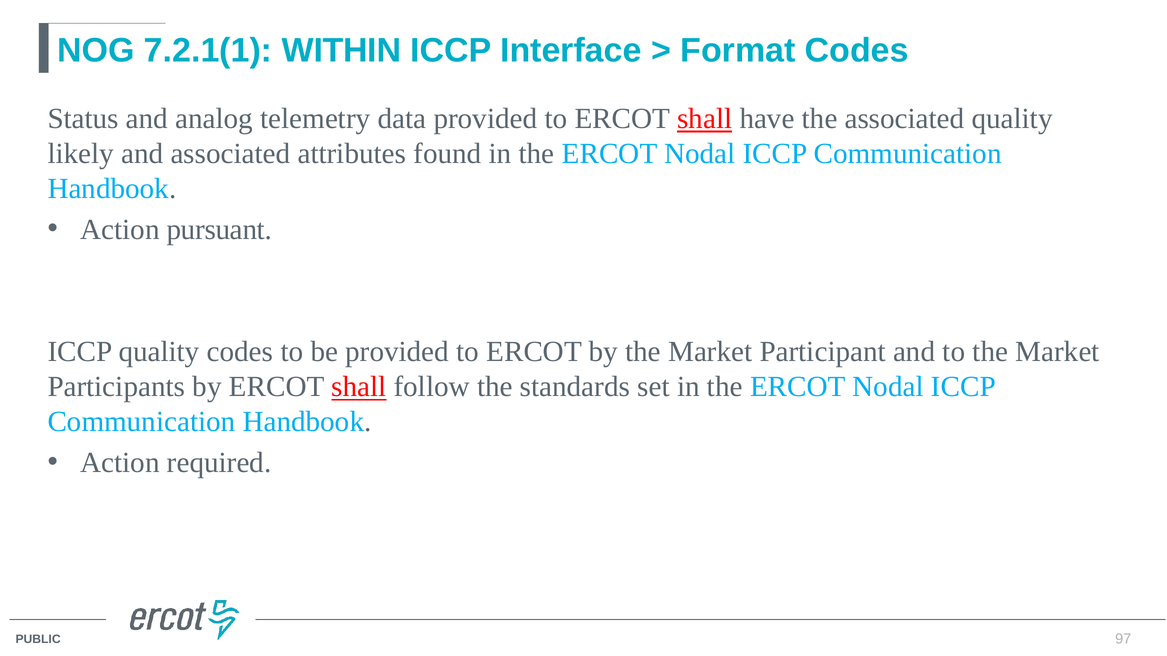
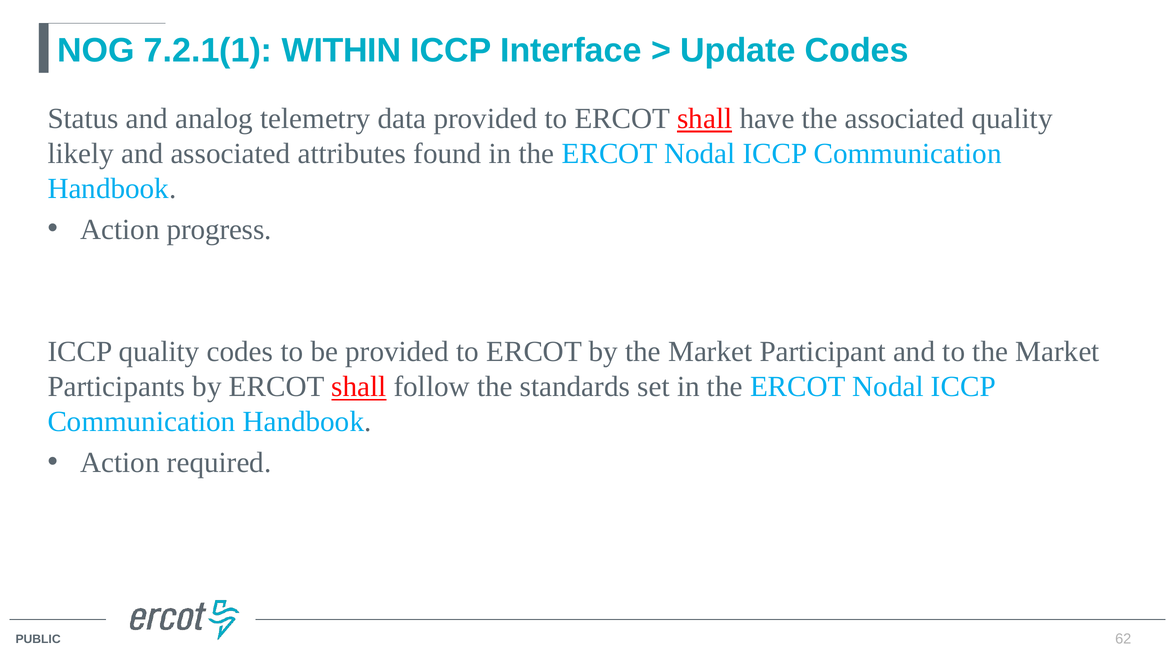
Format: Format -> Update (738, 50)
pursuant: pursuant -> progress (219, 230)
97: 97 -> 62 (1123, 640)
